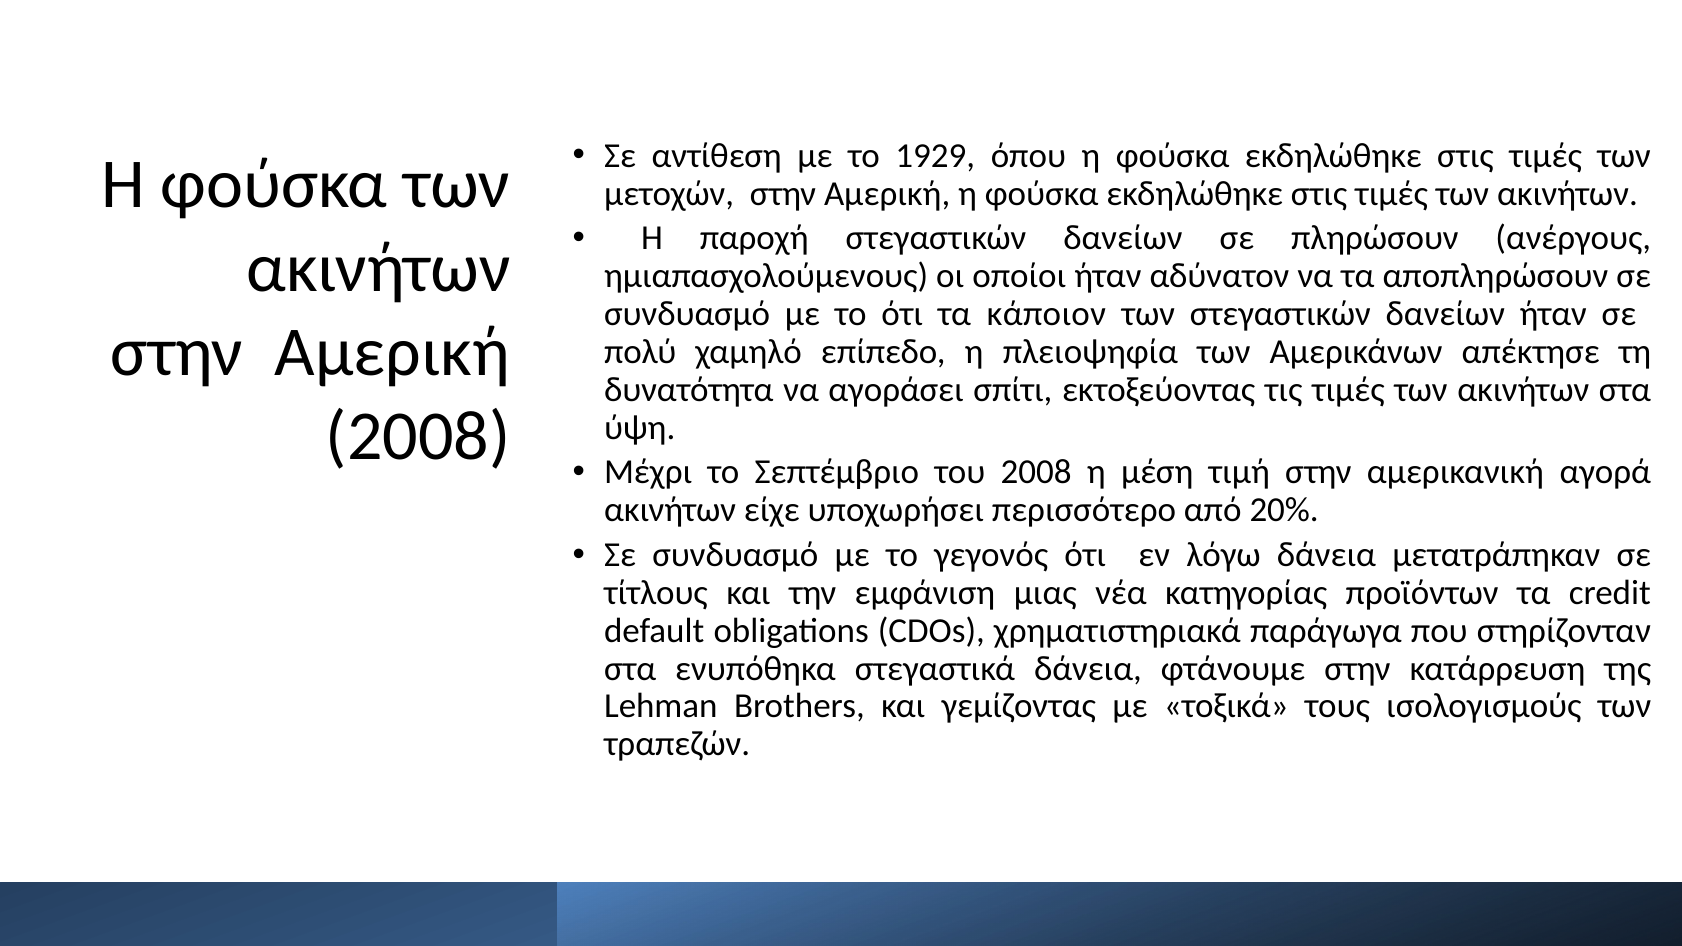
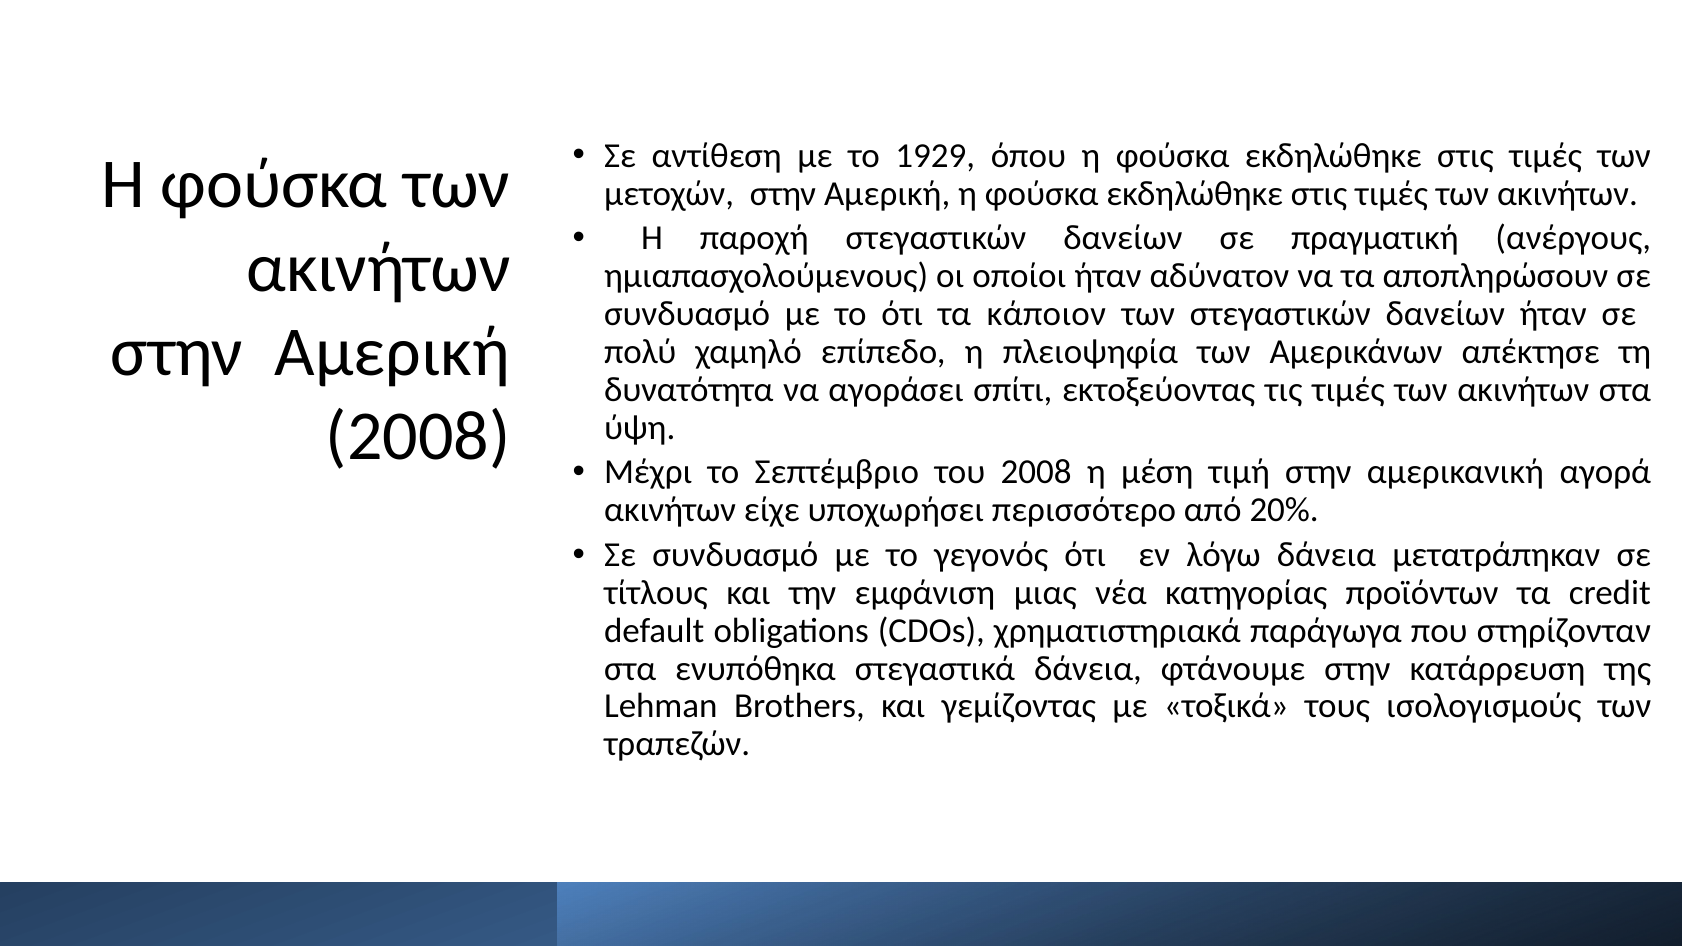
πληρώσουν: πληρώσουν -> πραγματική (1375, 238)
